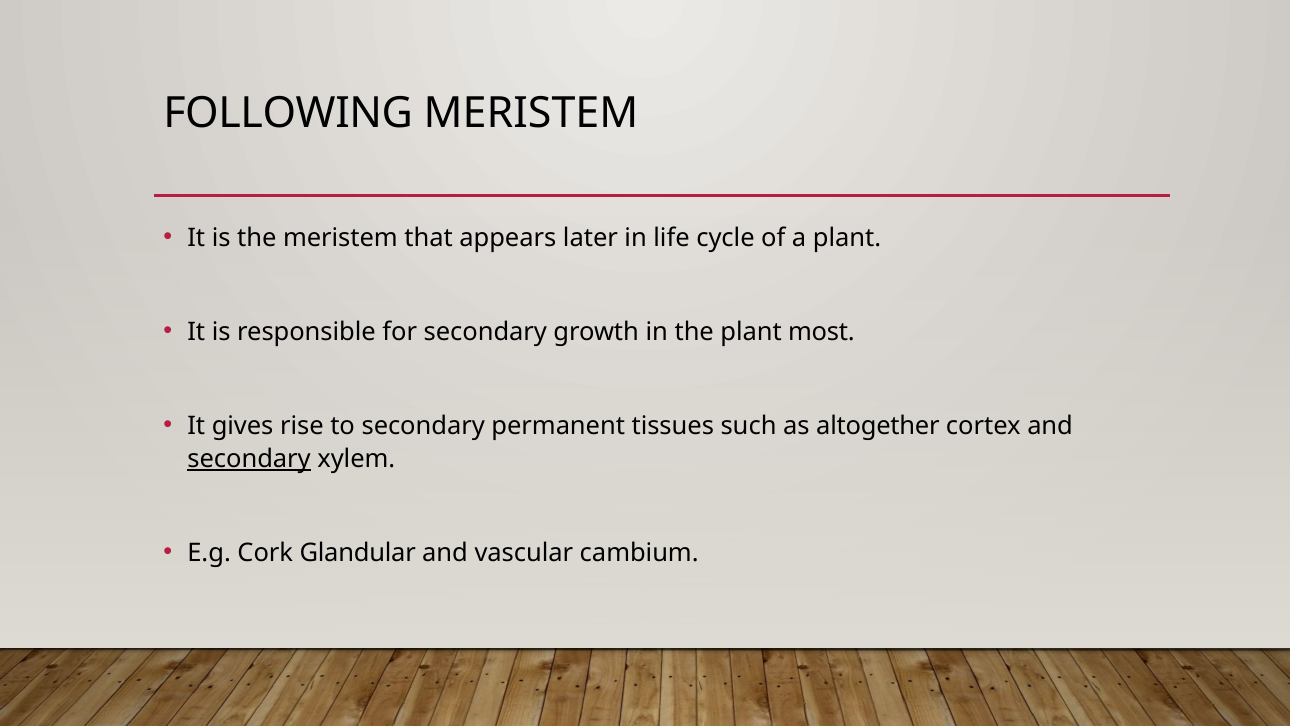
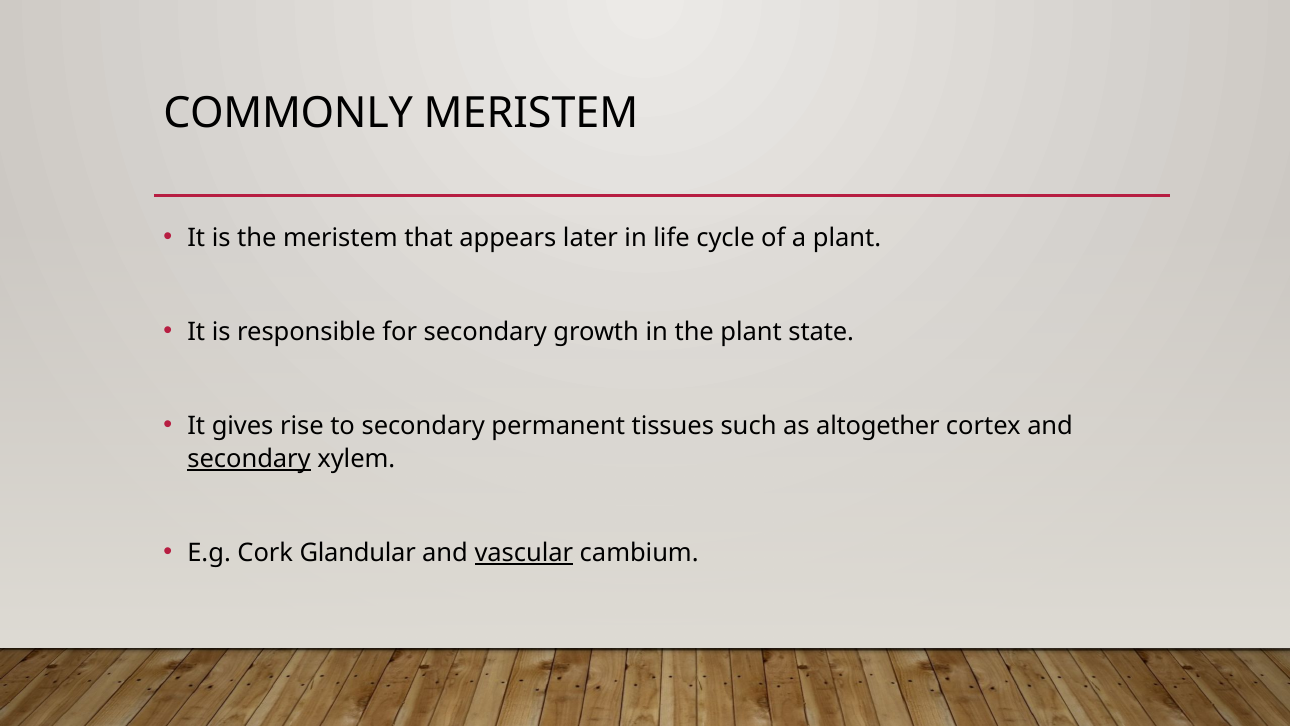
FOLLOWING: FOLLOWING -> COMMONLY (288, 113)
most: most -> state (821, 332)
vascular underline: none -> present (524, 552)
